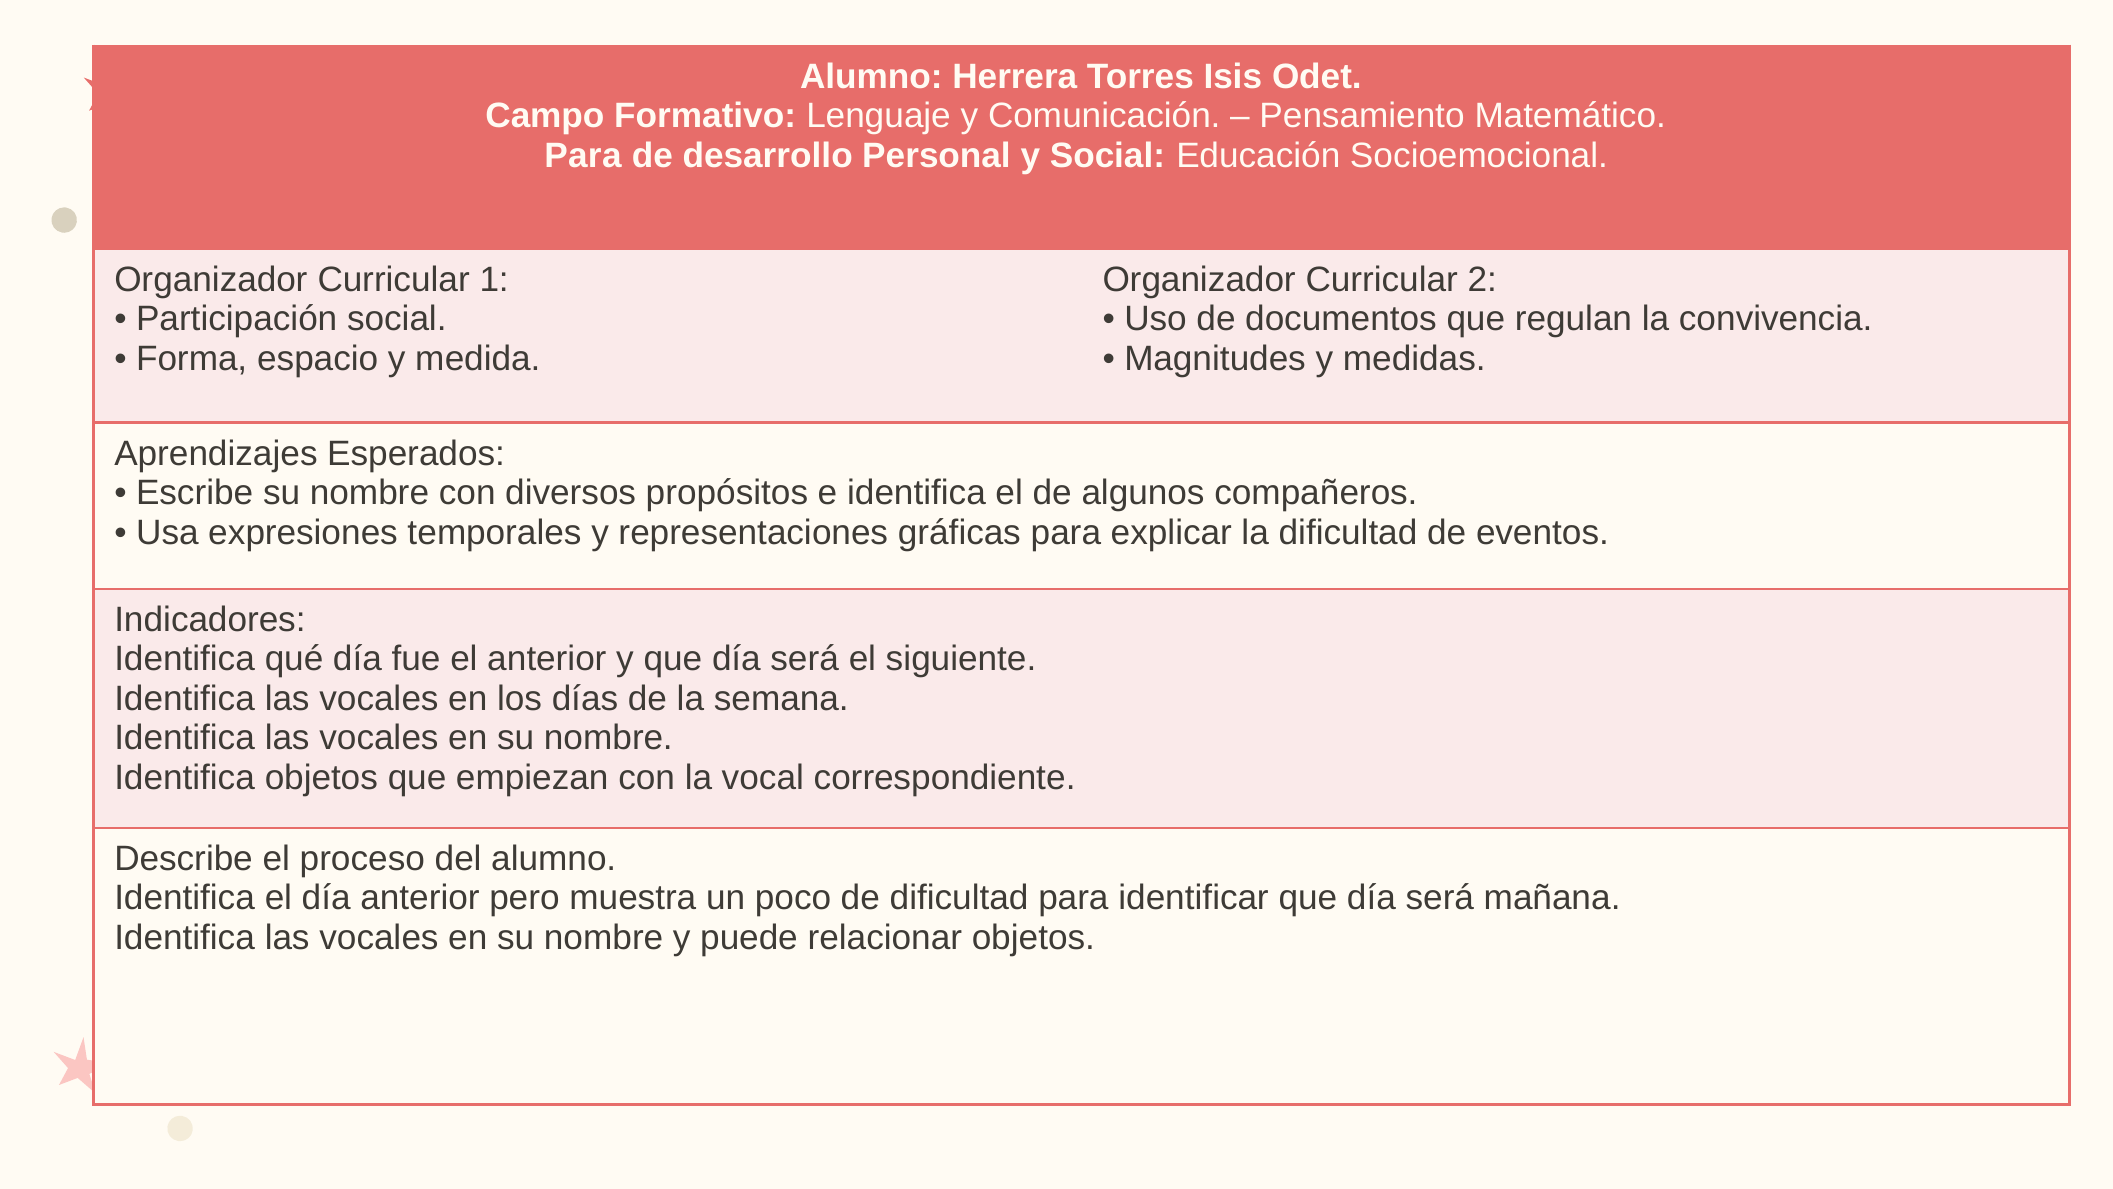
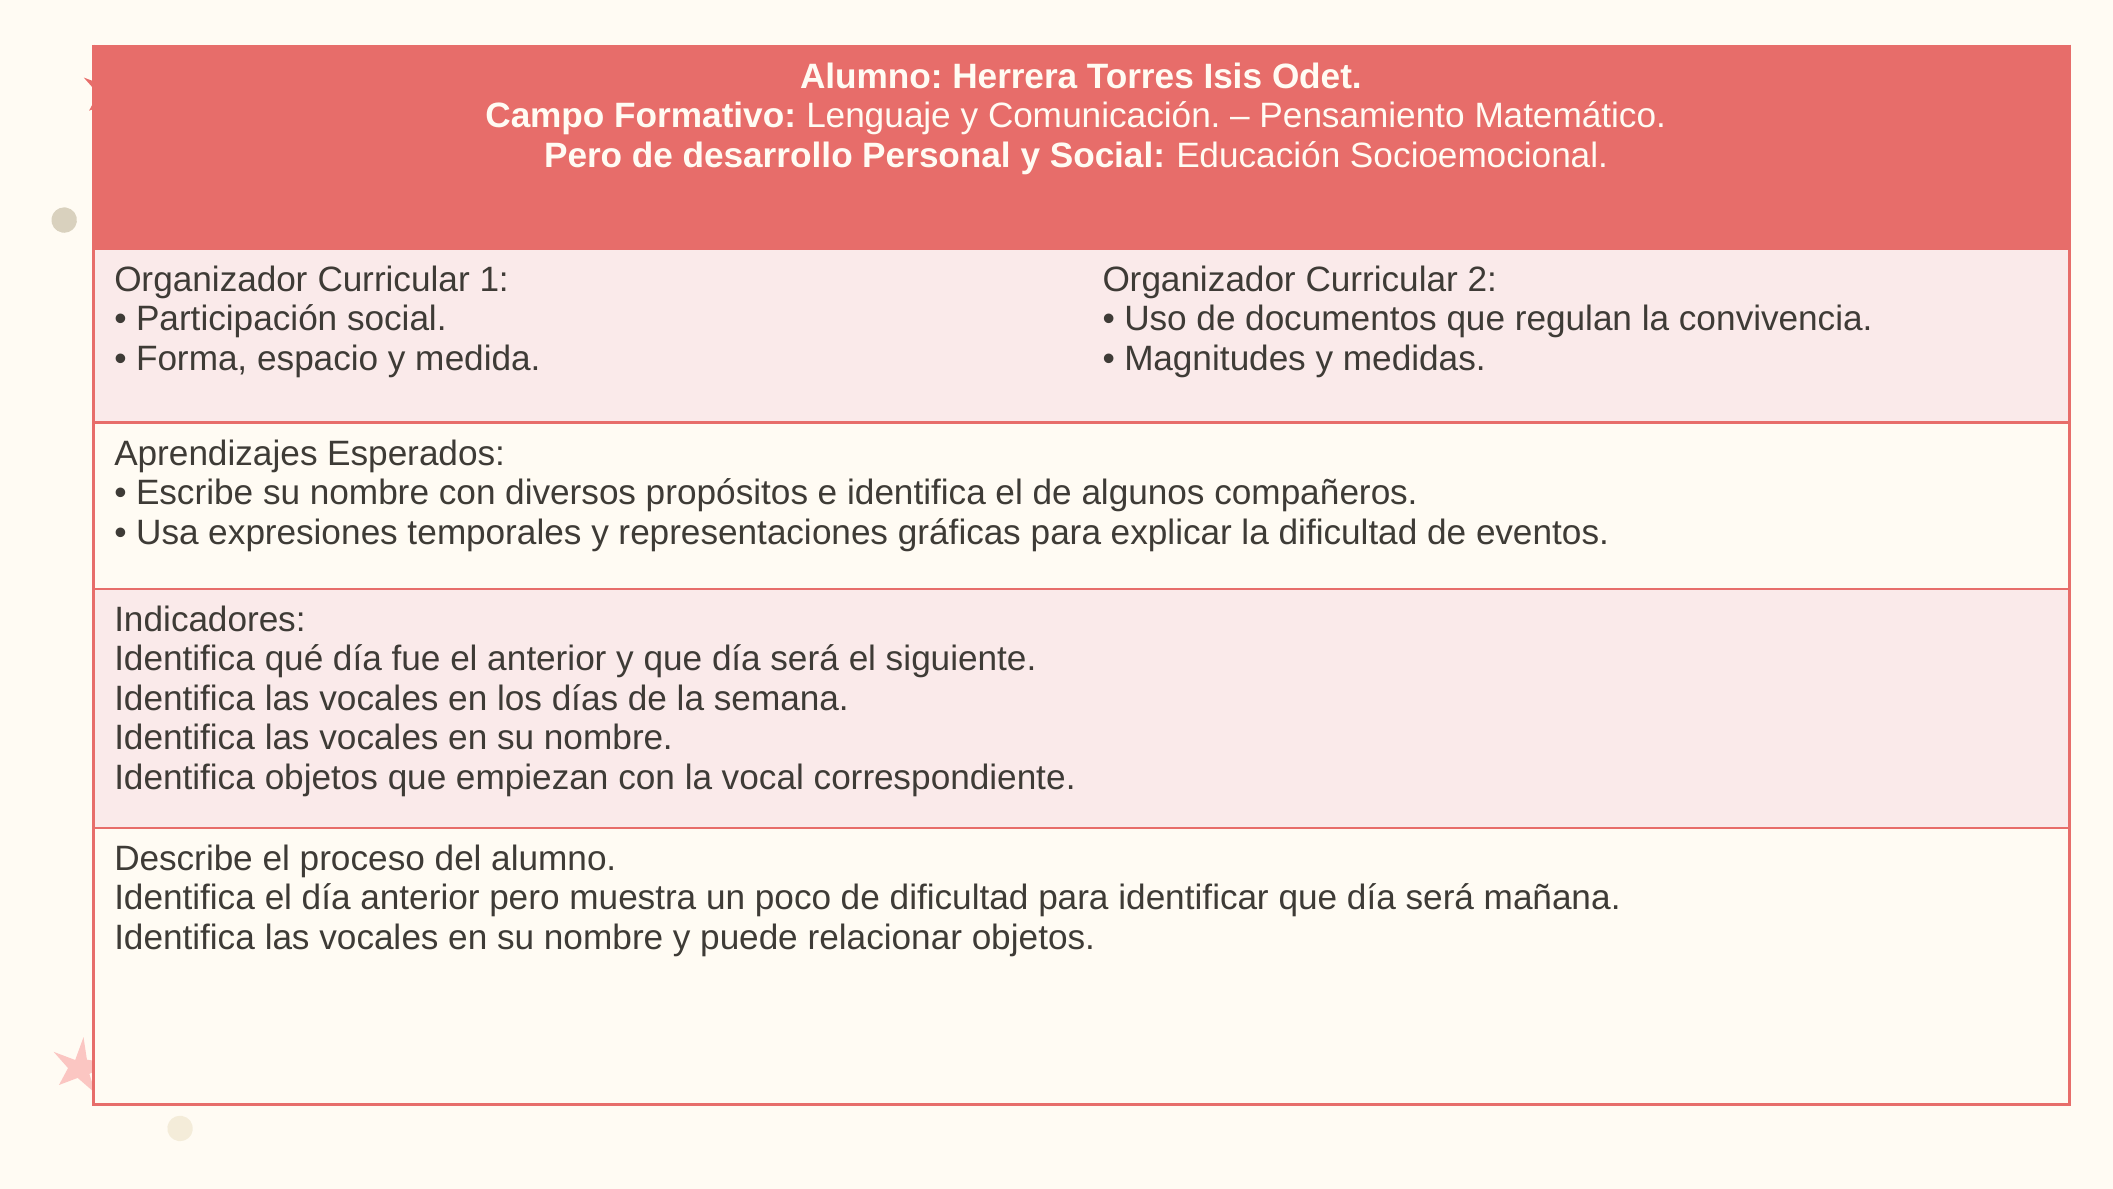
Para: Para -> Pero (583, 156)
